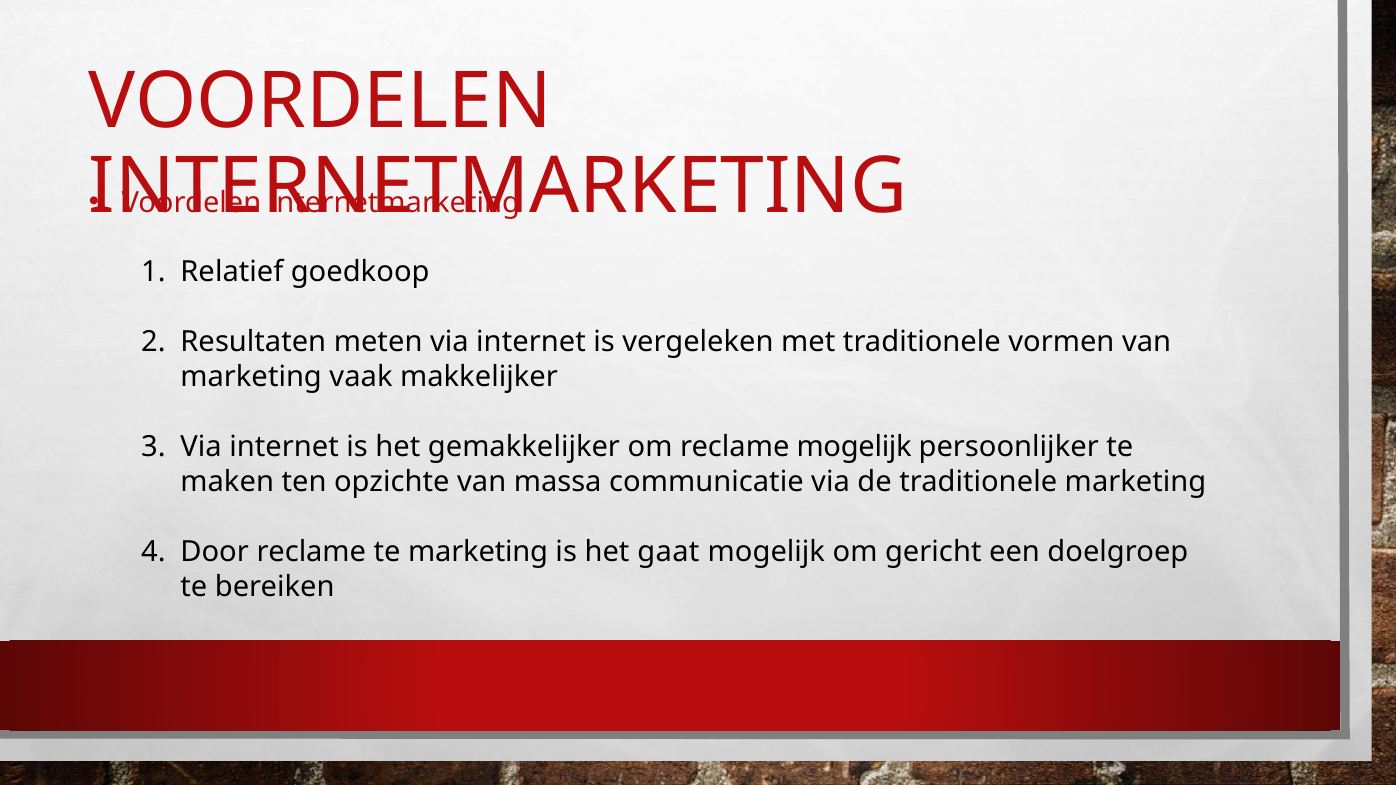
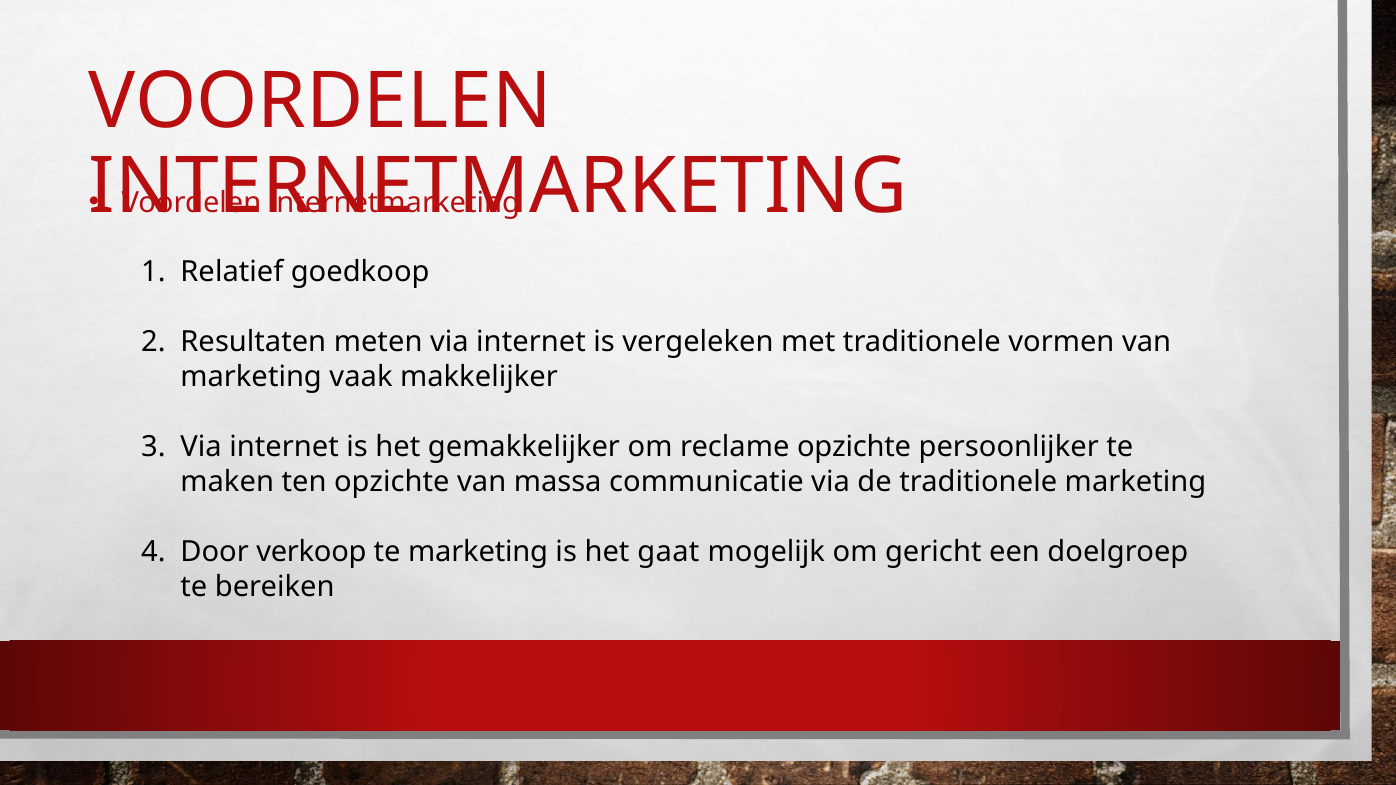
reclame mogelijk: mogelijk -> opzichte (854, 447)
Door reclame: reclame -> verkoop (311, 552)
